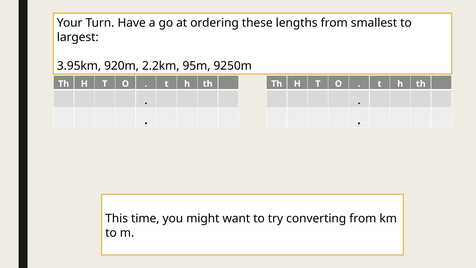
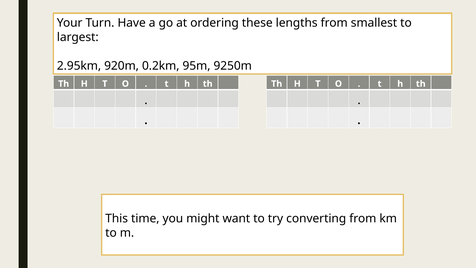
3.95km: 3.95km -> 2.95km (79, 66)
2.2km: 2.2km -> 0.2km (161, 66)
